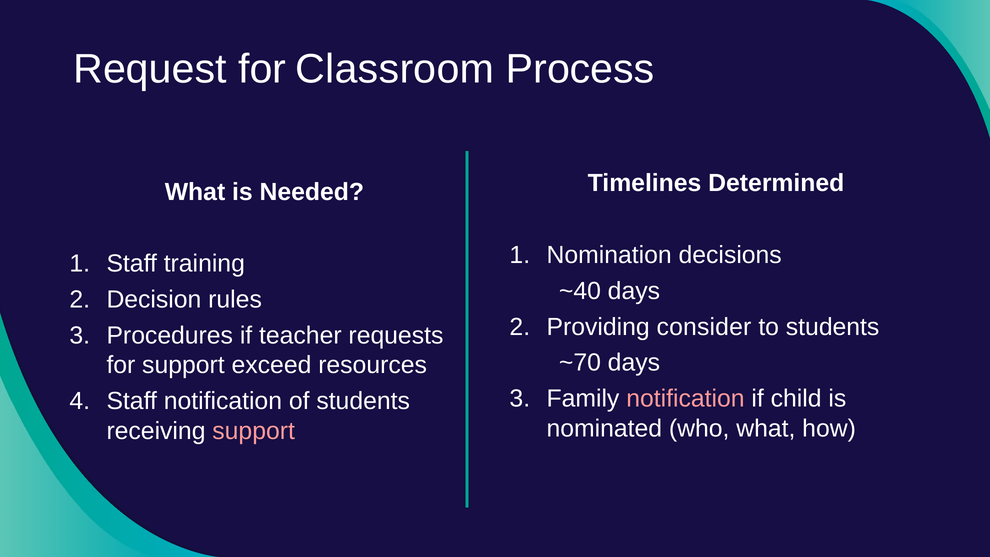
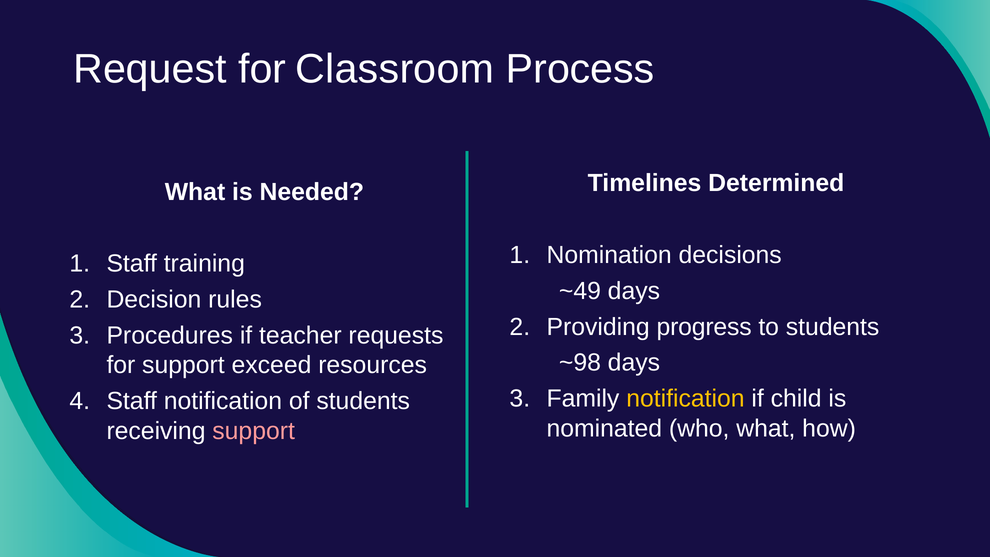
~40: ~40 -> ~49 (580, 291)
consider: consider -> progress (704, 327)
~70: ~70 -> ~98 (580, 363)
notification colour: pink -> yellow (685, 399)
